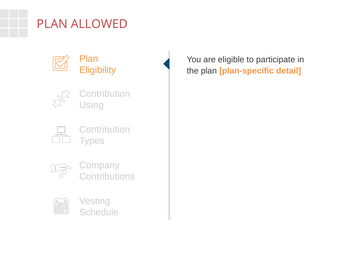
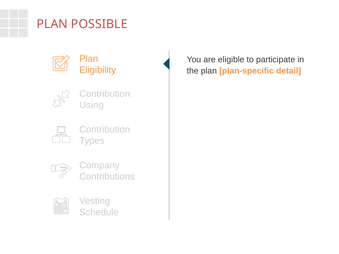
ALLOWED: ALLOWED -> POSSIBLE (99, 24)
